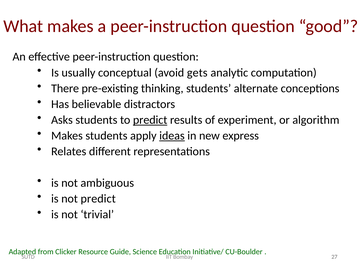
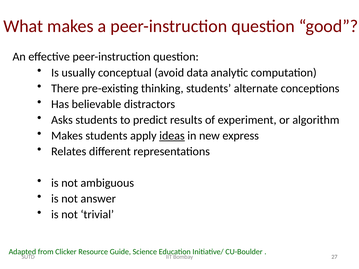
gets: gets -> data (197, 73)
predict underline: present -> none (150, 120)
not predict: predict -> answer (98, 199)
